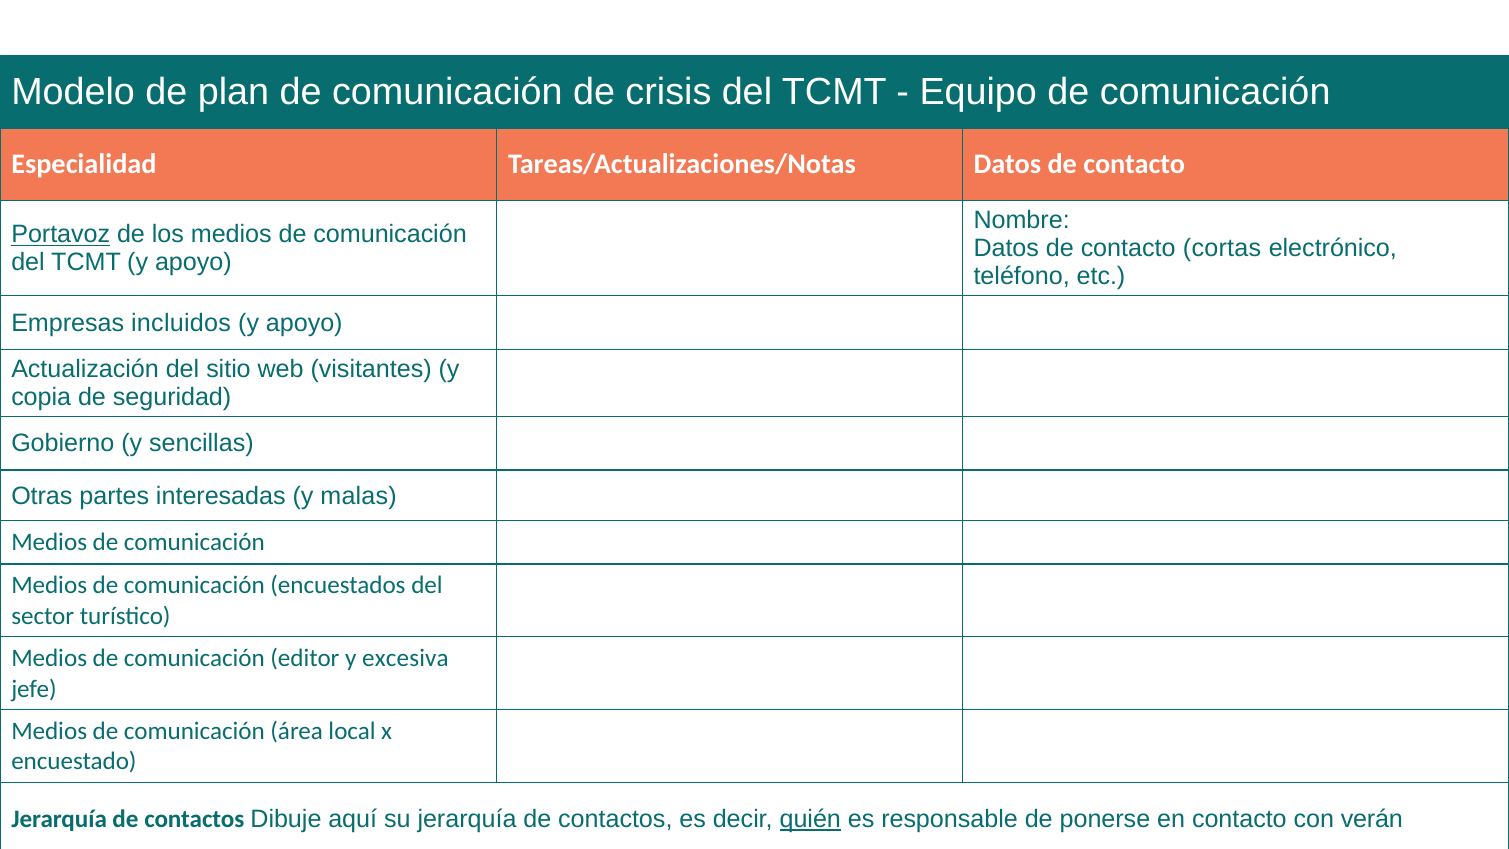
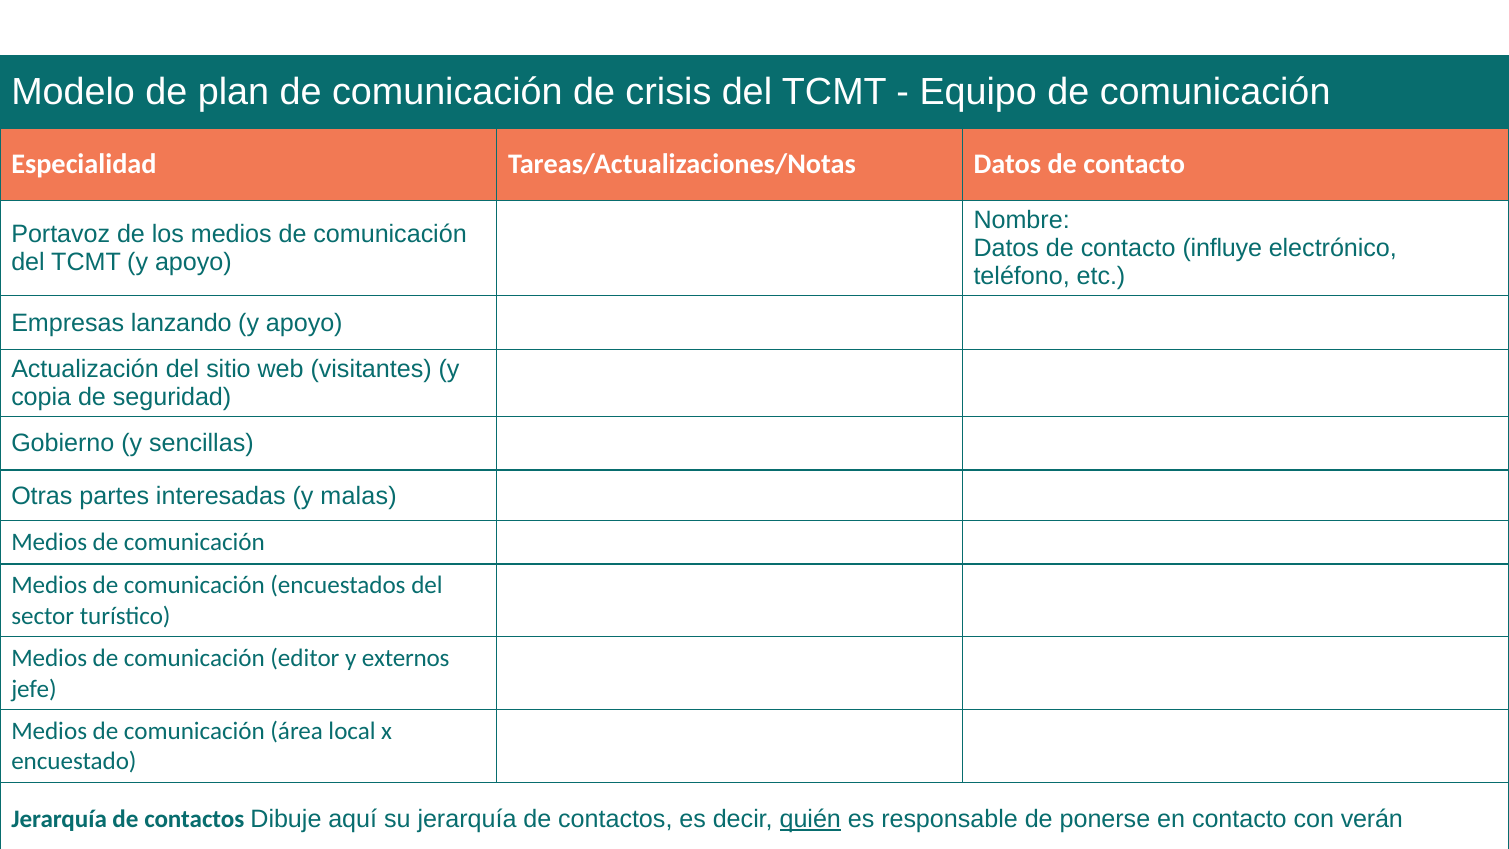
Portavoz underline: present -> none (61, 234)
cortas: cortas -> influye (1222, 248)
incluidos: incluidos -> lanzando (181, 323)
excesiva: excesiva -> externos (406, 658)
